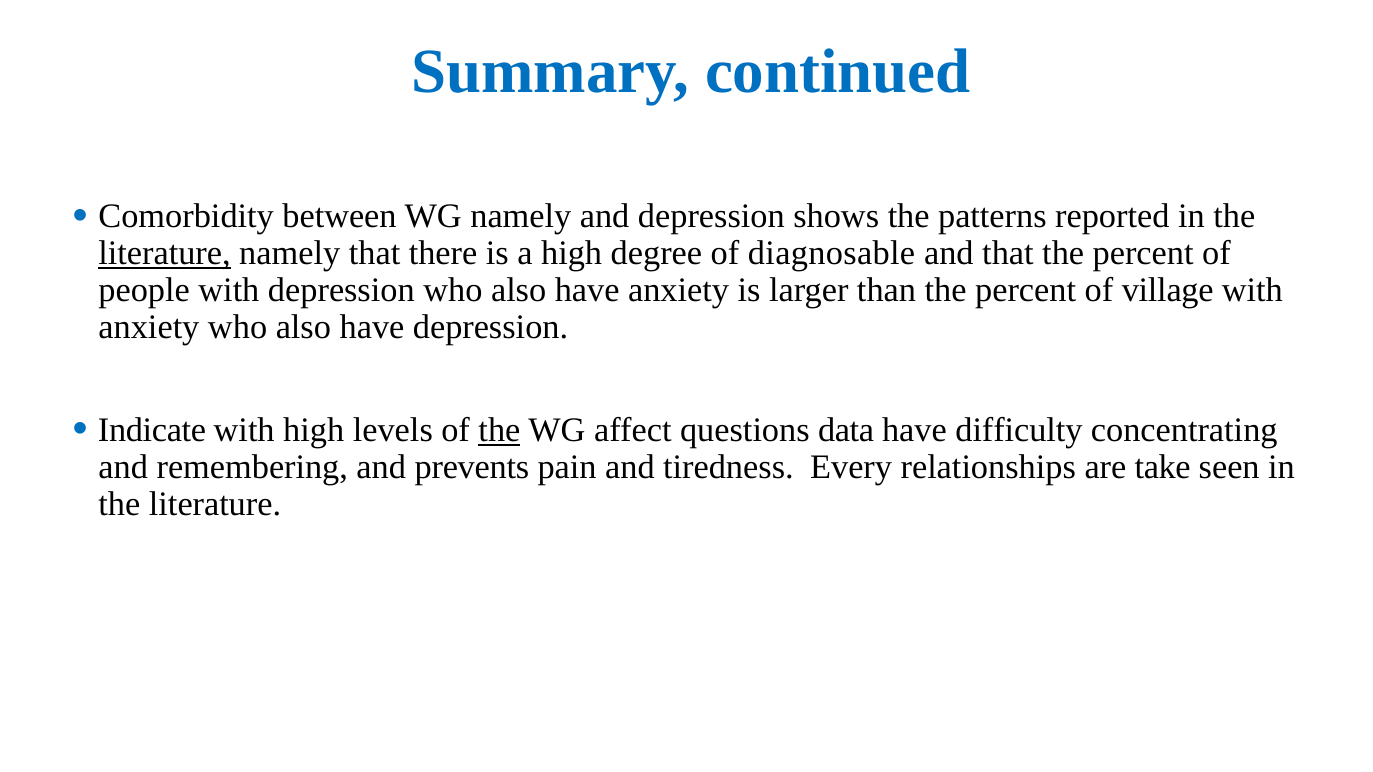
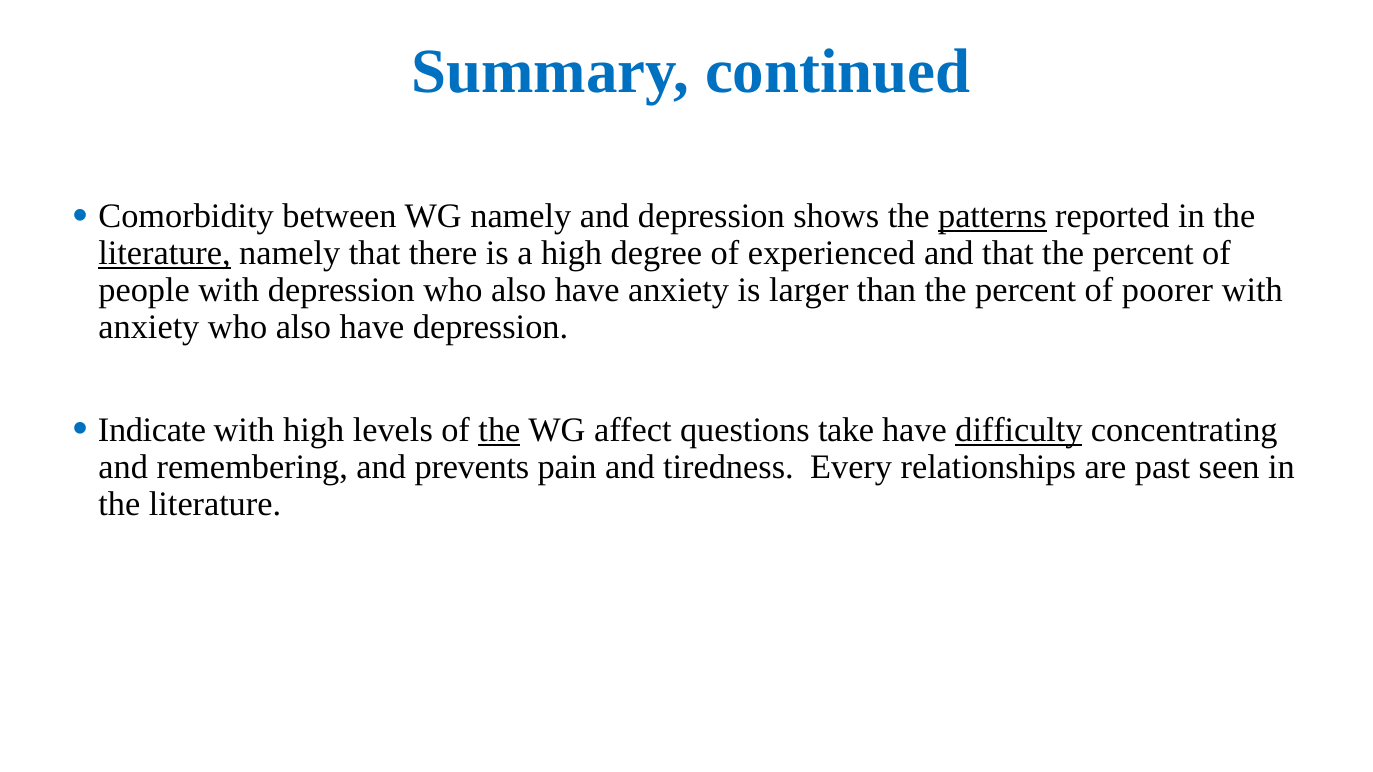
patterns underline: none -> present (992, 216)
diagnosable: diagnosable -> experienced (832, 253)
village: village -> poorer (1167, 290)
data: data -> take (846, 430)
difficulty underline: none -> present (1019, 430)
take: take -> past (1162, 467)
